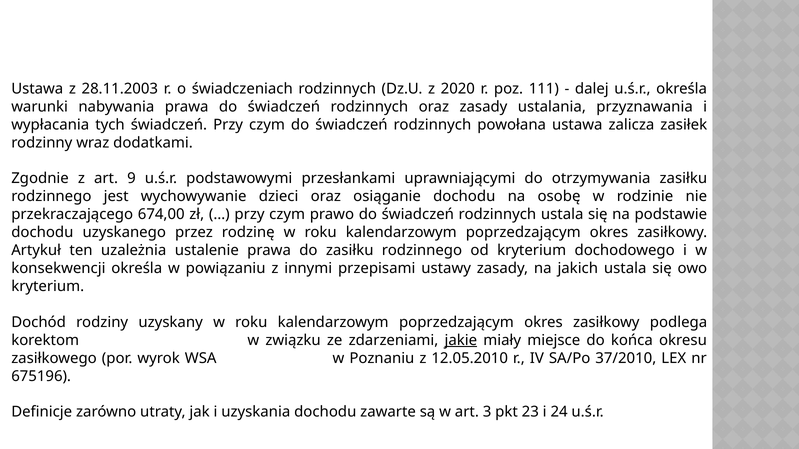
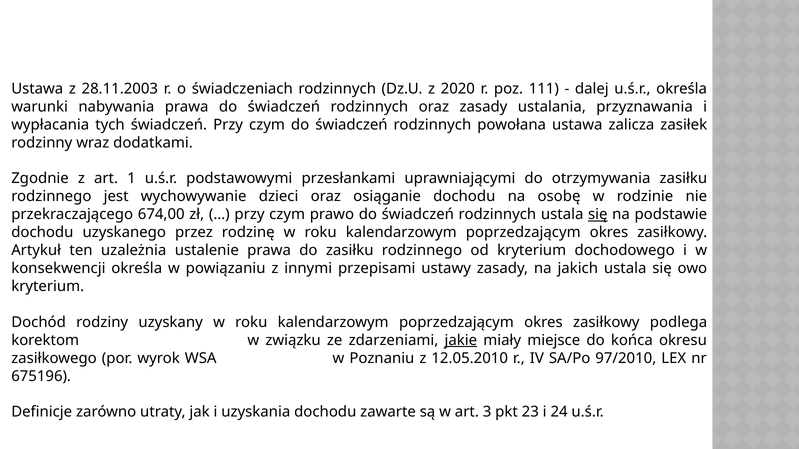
9: 9 -> 1 (132, 179)
się underline: none -> present (598, 215)
37/2010: 37/2010 -> 97/2010 (626, 358)
